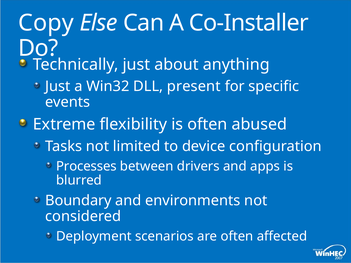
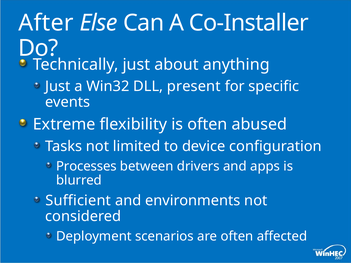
Copy: Copy -> After (46, 23)
Boundary: Boundary -> Sufficient (78, 201)
